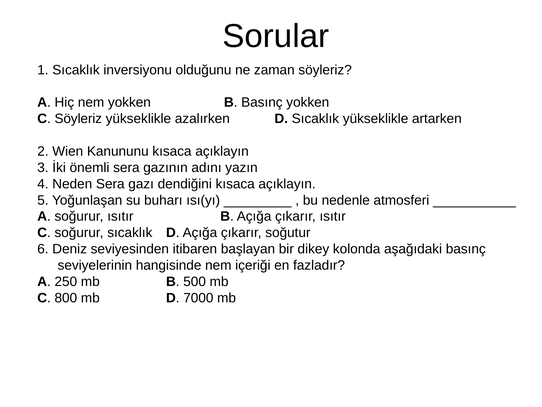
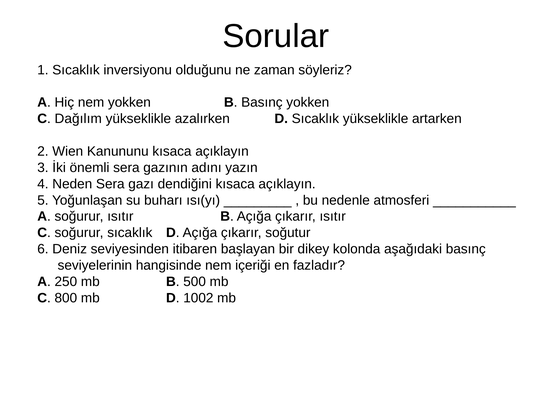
C Söyleriz: Söyleriz -> Dağılım (78, 119)
7000: 7000 -> 1002 (198, 298)
